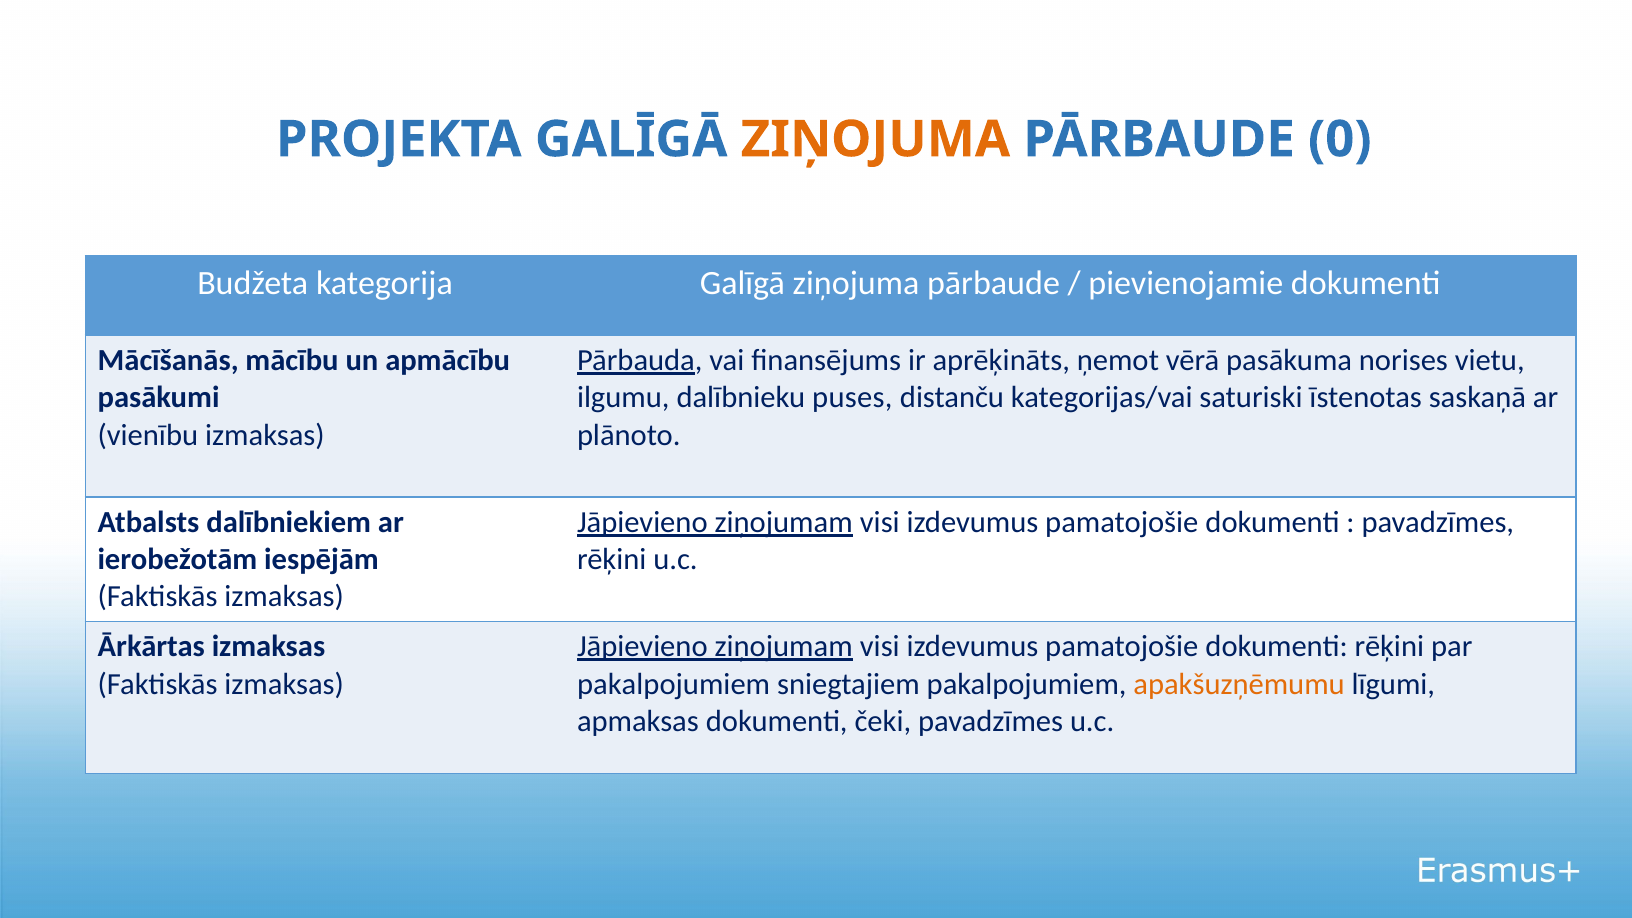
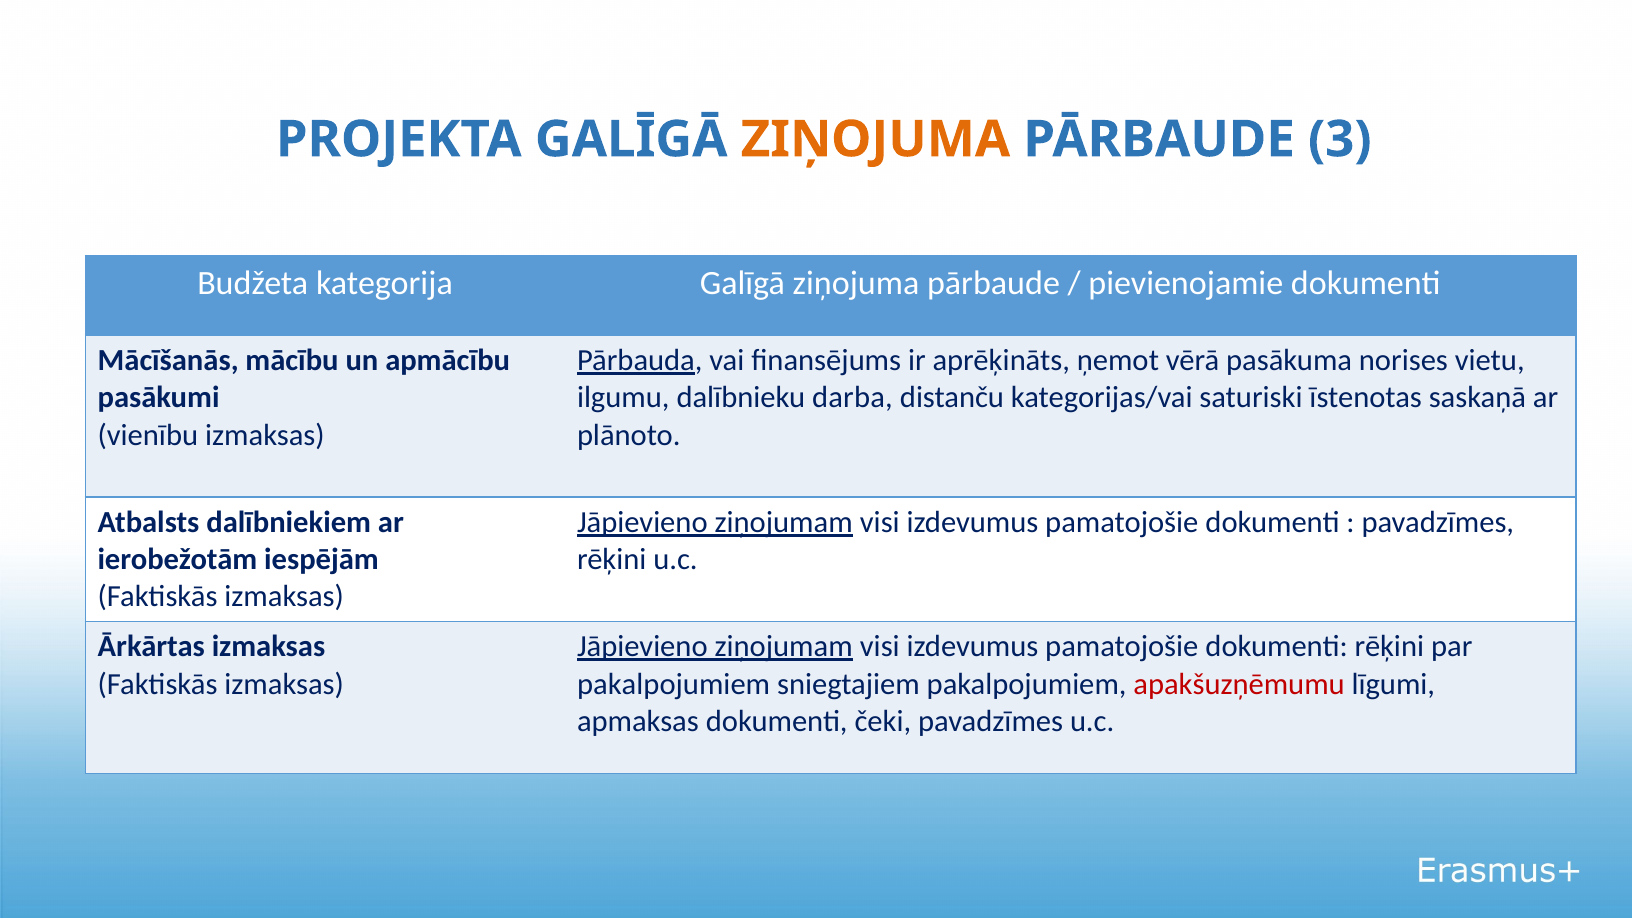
0: 0 -> 3 (1340, 139)
puses: puses -> darba (852, 398)
apakšuzņēmumu colour: orange -> red (1239, 684)
